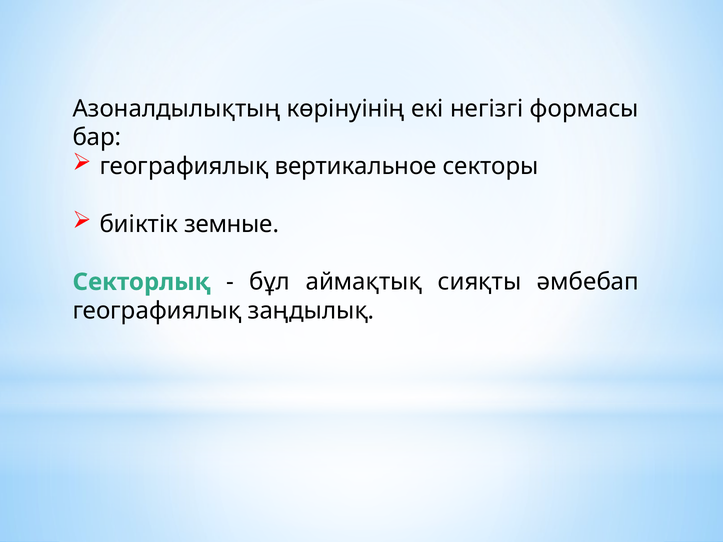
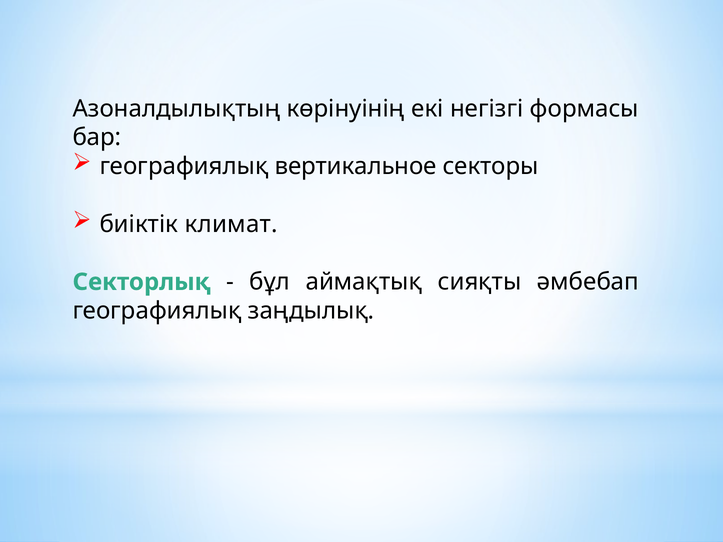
земные: земные -> климат (231, 224)
